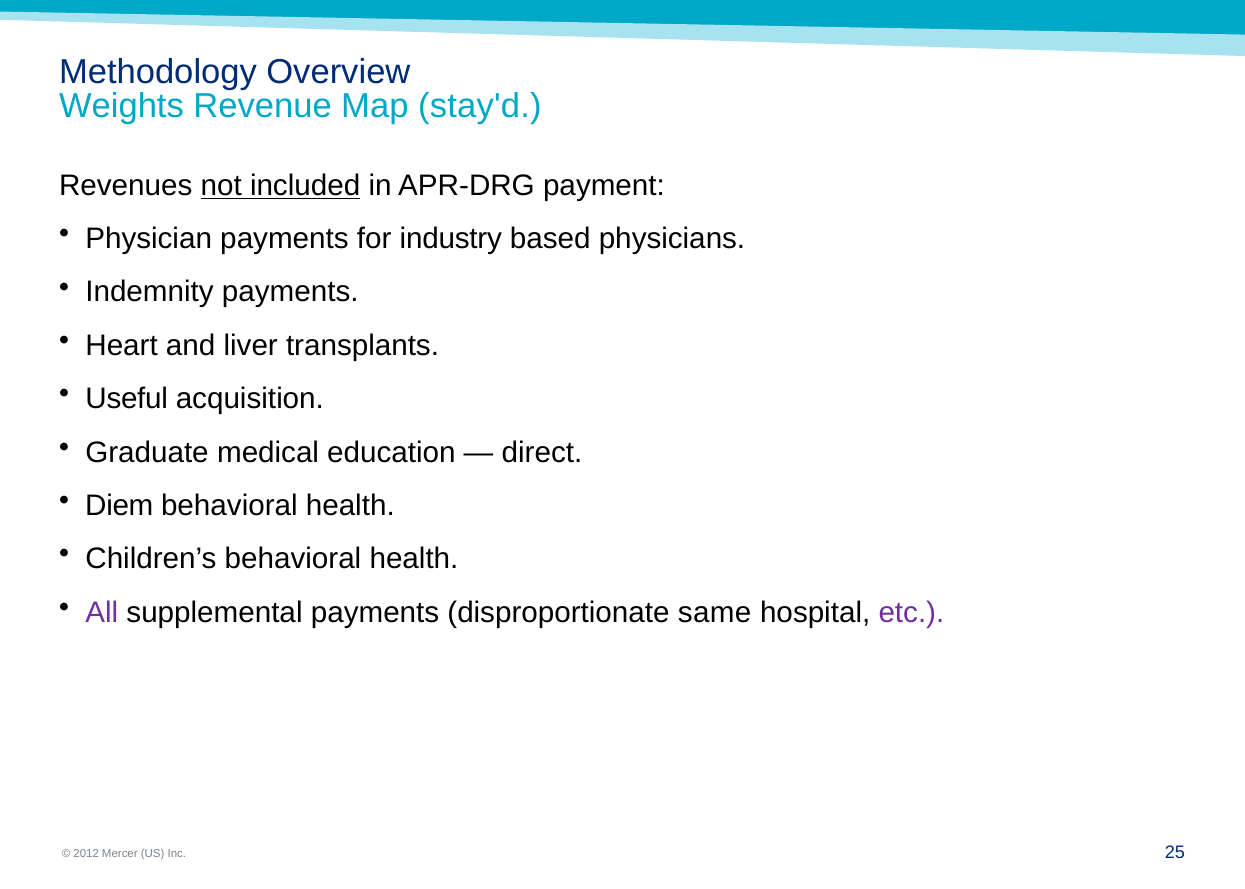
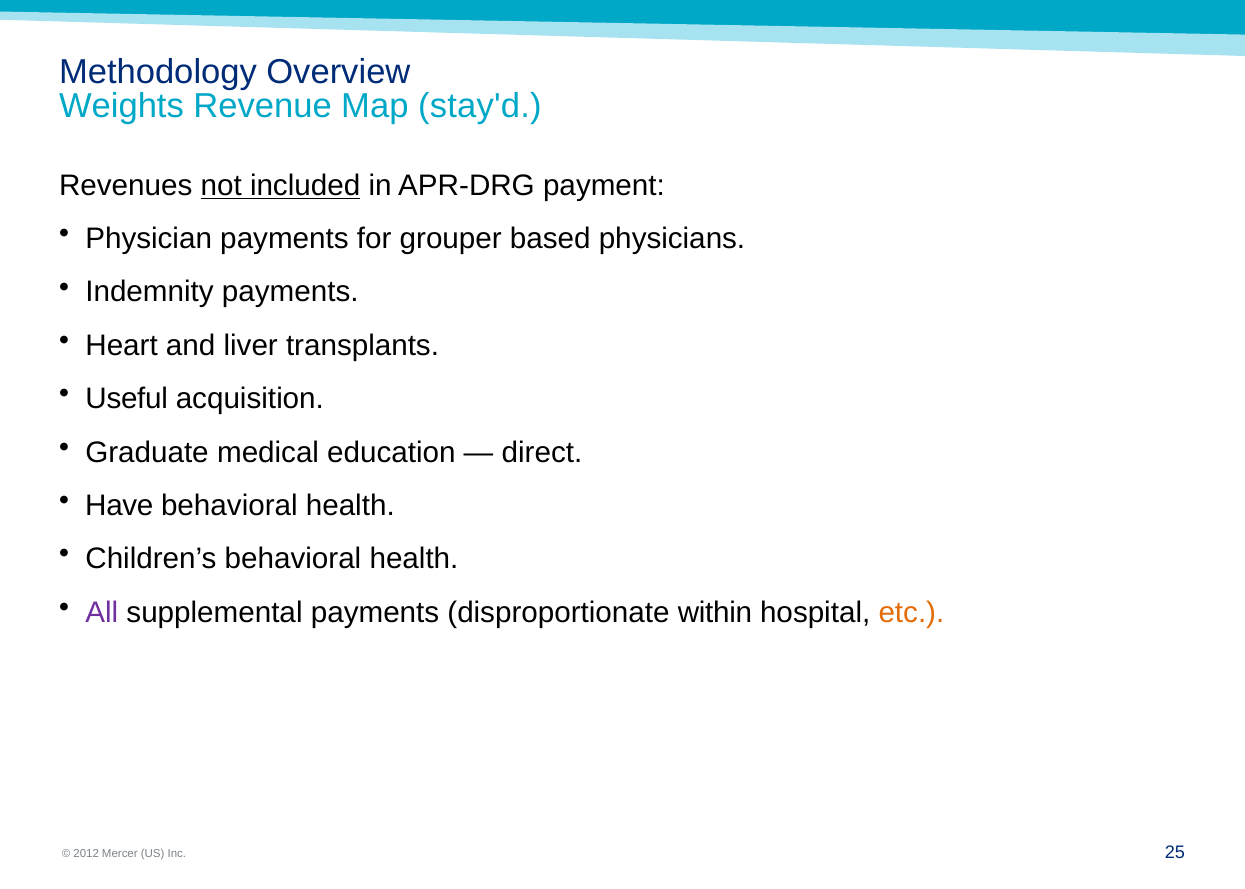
industry: industry -> grouper (451, 239)
Diem: Diem -> Have (119, 506)
same: same -> within (715, 612)
etc colour: purple -> orange (911, 612)
